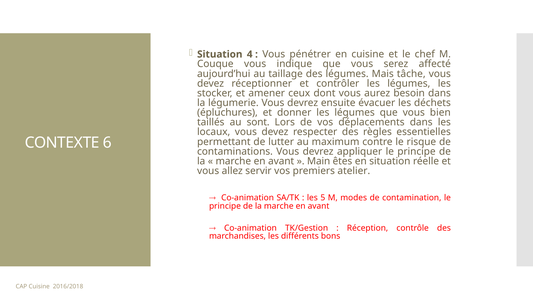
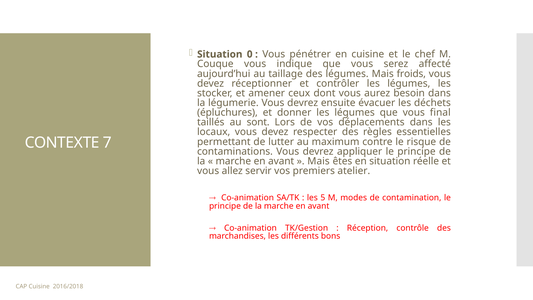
4: 4 -> 0 (250, 54)
tâche: tâche -> froids (411, 74)
bien: bien -> final (440, 113)
6: 6 -> 7 (107, 143)
Main: Main -> Mais (319, 161)
